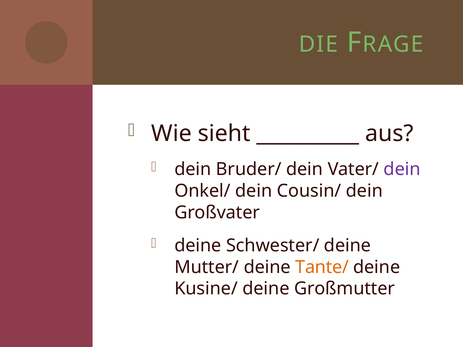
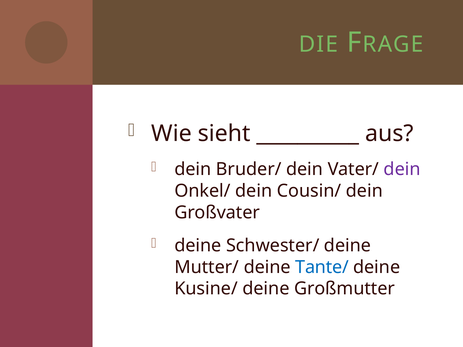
Tante/ colour: orange -> blue (322, 267)
